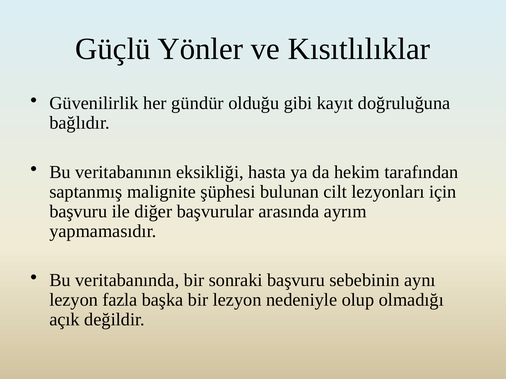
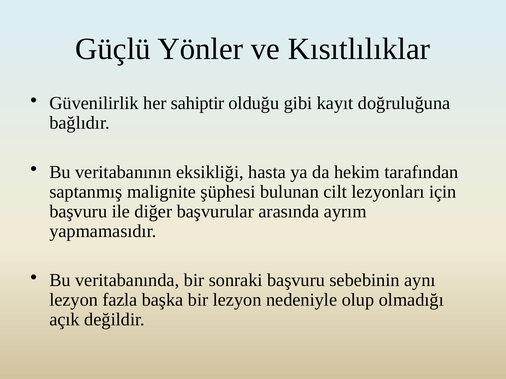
gündür: gündür -> sahiptir (198, 103)
